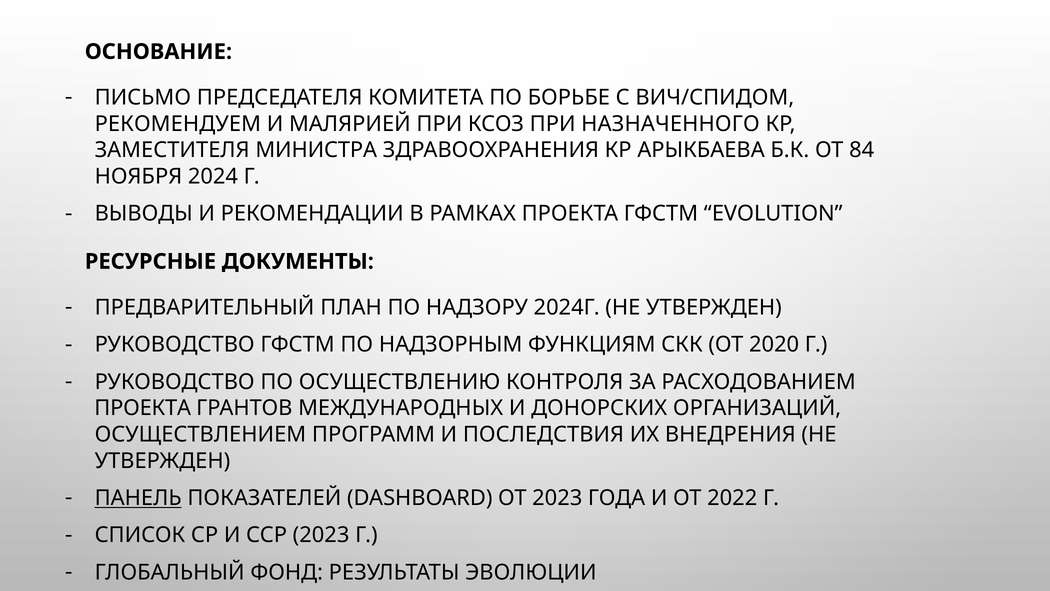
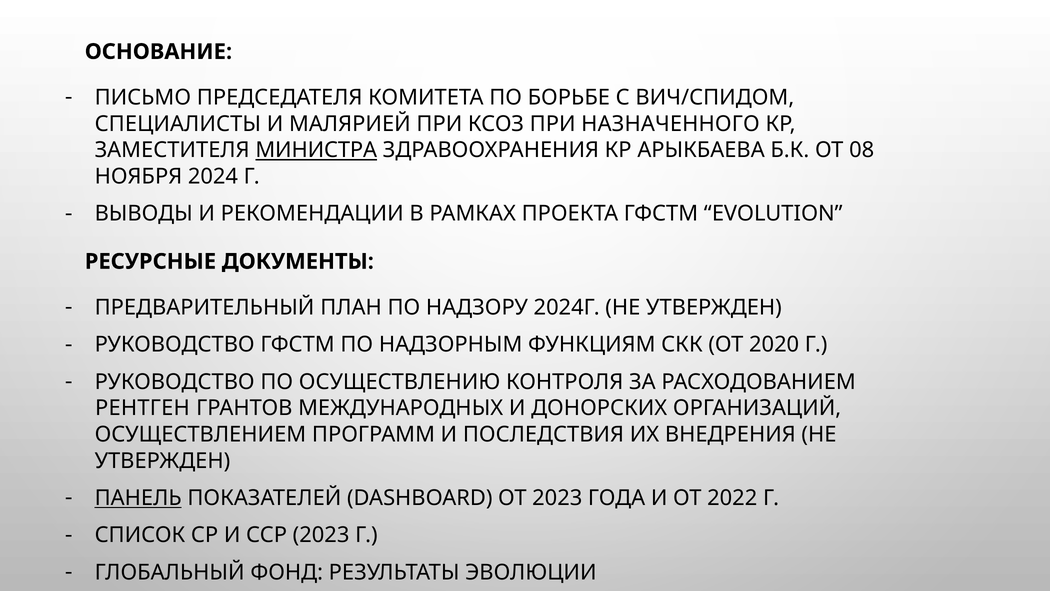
РЕКОМЕНДУЕМ: РЕКОМЕНДУЕМ -> СПЕЦИАЛИСТЫ (178, 124)
МИНИСТРА underline: none -> present (316, 150)
84: 84 -> 08 (862, 150)
ПРОЕКТА: ПРОЕКТА -> РЕНТГЕН (142, 408)
